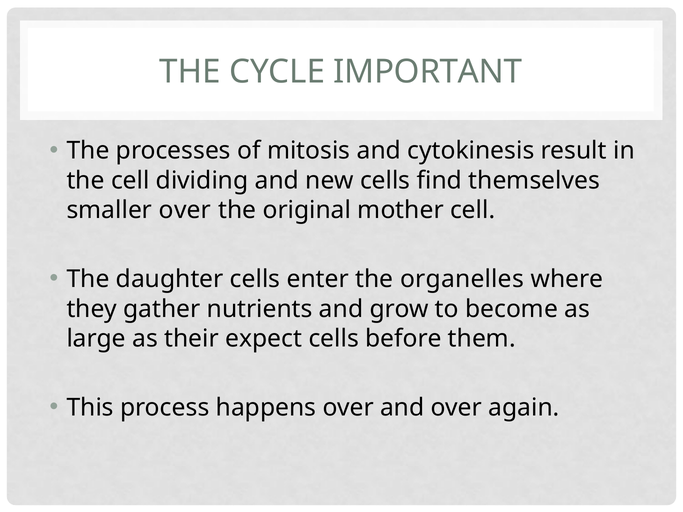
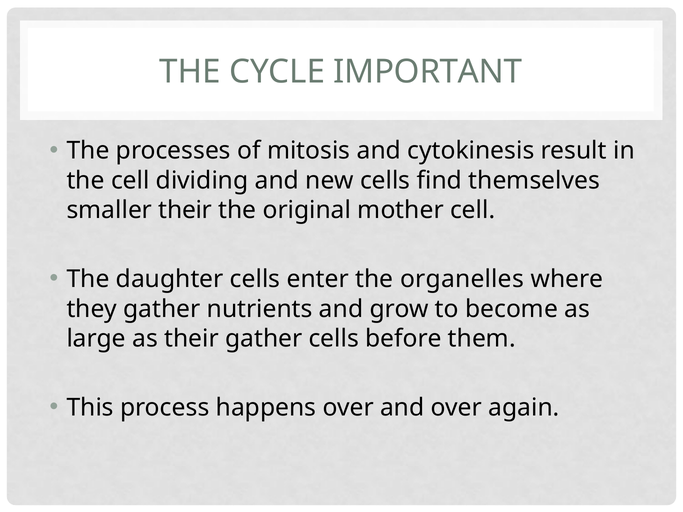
smaller over: over -> their (185, 210)
their expect: expect -> gather (264, 339)
